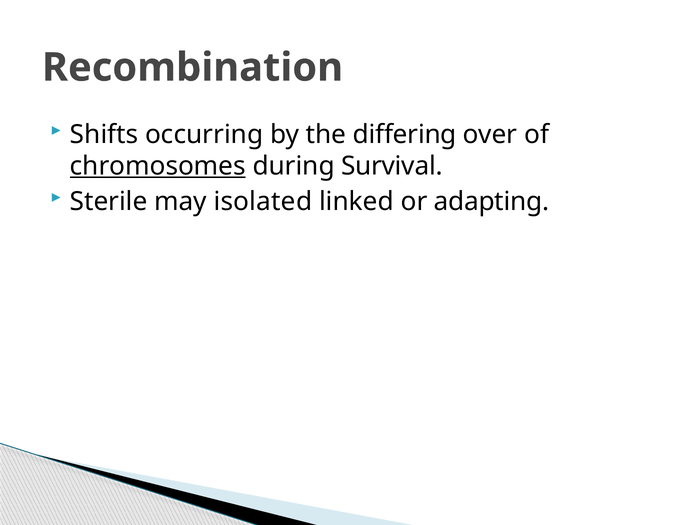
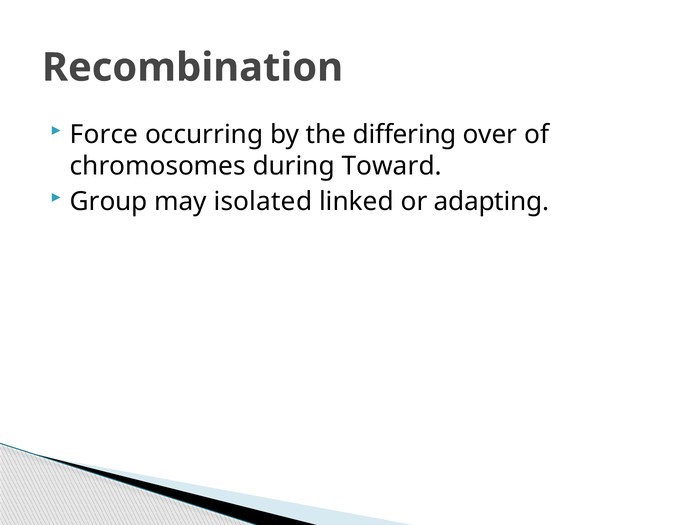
Shifts: Shifts -> Force (104, 134)
chromosomes underline: present -> none (158, 166)
Survival: Survival -> Toward (392, 166)
Sterile: Sterile -> Group (109, 201)
